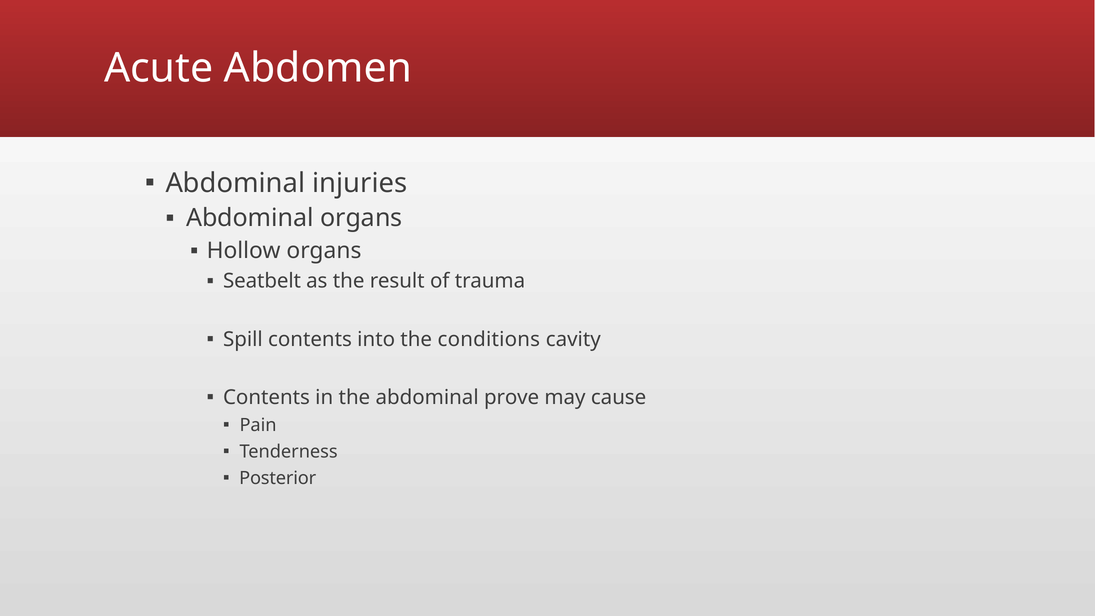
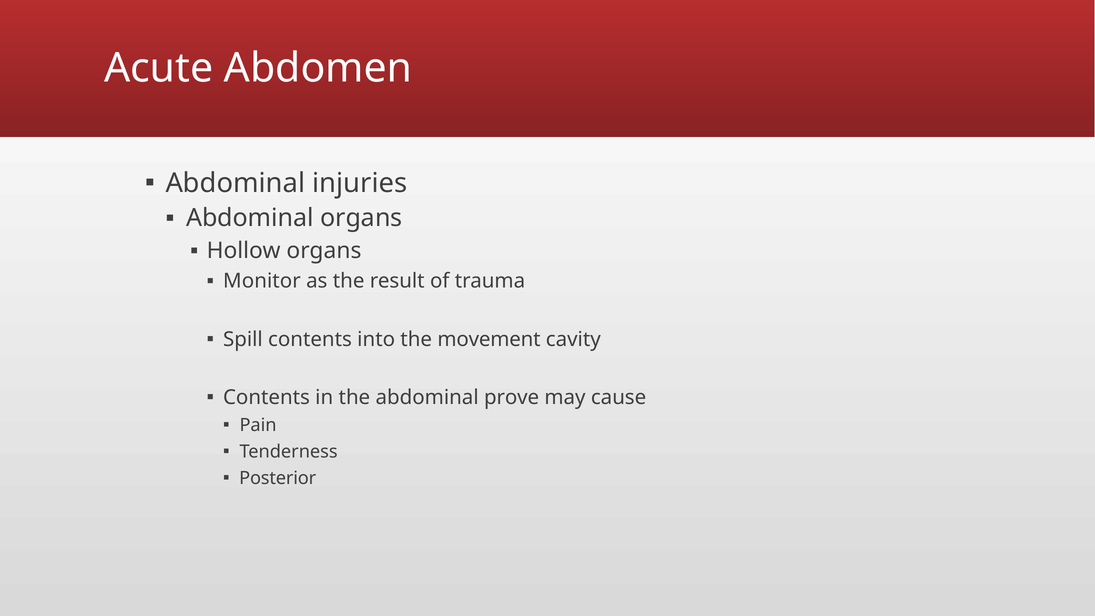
Seatbelt: Seatbelt -> Monitor (262, 281)
conditions: conditions -> movement (489, 339)
